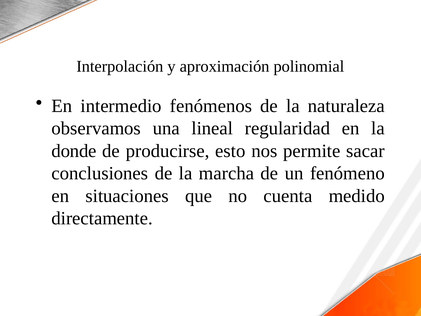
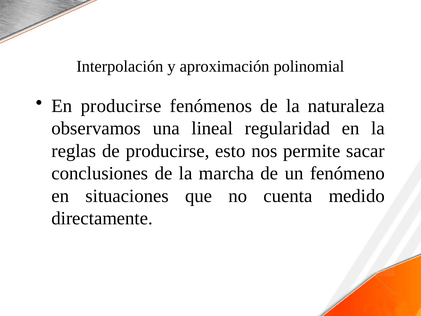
En intermedio: intermedio -> producirse (121, 106)
donde: donde -> reglas (74, 151)
